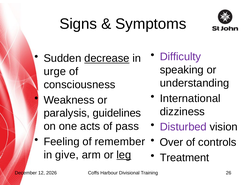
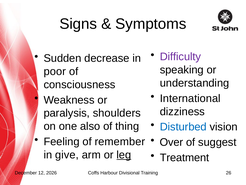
decrease underline: present -> none (107, 58)
urge: urge -> poor (55, 71)
guidelines: guidelines -> shoulders (117, 113)
Disturbed colour: purple -> blue (183, 127)
acts: acts -> also (90, 126)
pass: pass -> thing (127, 126)
controls: controls -> suggest (217, 142)
